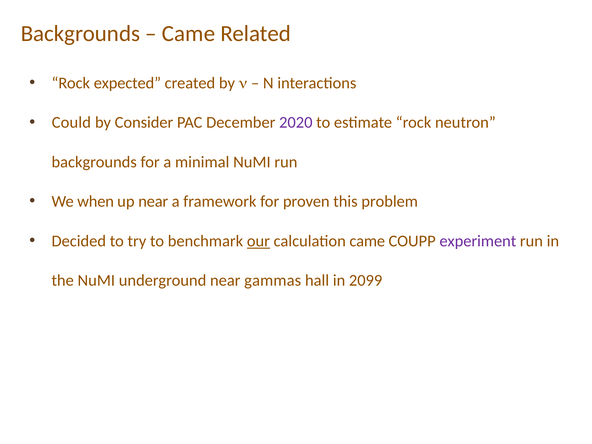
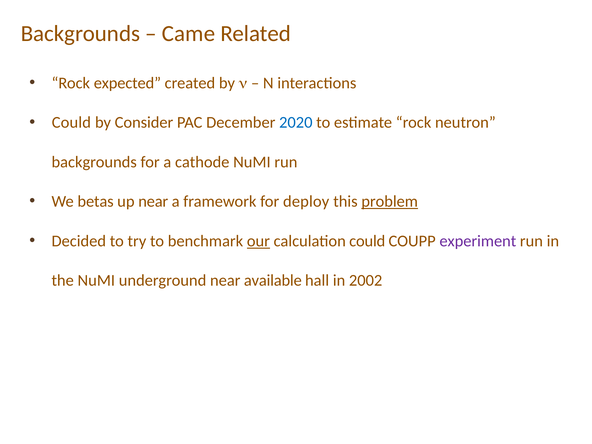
2020 colour: purple -> blue (296, 123)
minimal: minimal -> cathode (202, 162)
when: when -> betas (96, 201)
proven: proven -> deploy (306, 201)
problem underline: none -> present (390, 201)
calculation came: came -> could (367, 241)
gammas: gammas -> available (273, 280)
2099: 2099 -> 2002 (366, 280)
